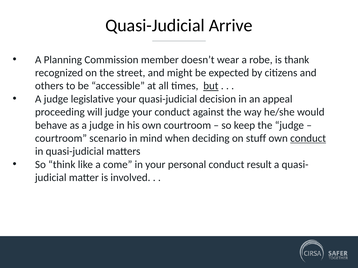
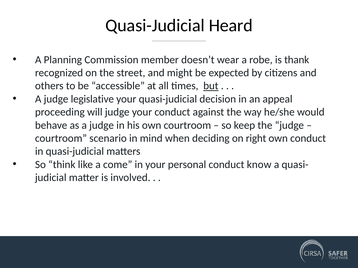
Arrive: Arrive -> Heard (231, 25)
stuff: stuff -> right (256, 139)
conduct underline: present -> none (308, 139)
result: result -> know (259, 165)
